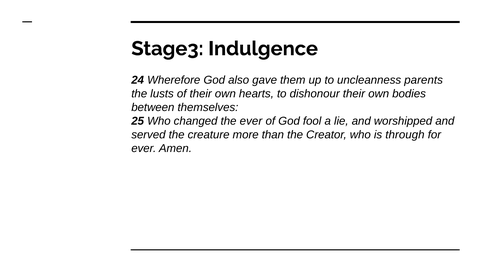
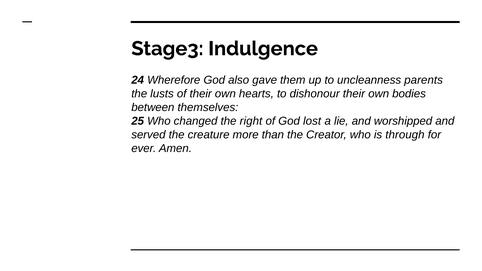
the ever: ever -> right (251, 121)
fool: fool -> lost (312, 121)
